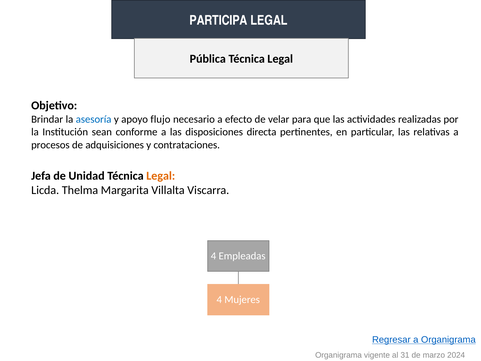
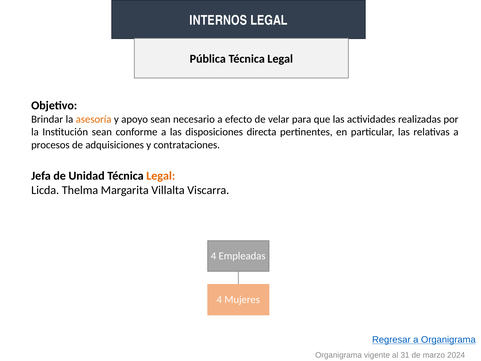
PARTICIPA: PARTICIPA -> INTERNOS (218, 21)
asesoría colour: blue -> orange (94, 119)
apoyo flujo: flujo -> sean (161, 119)
